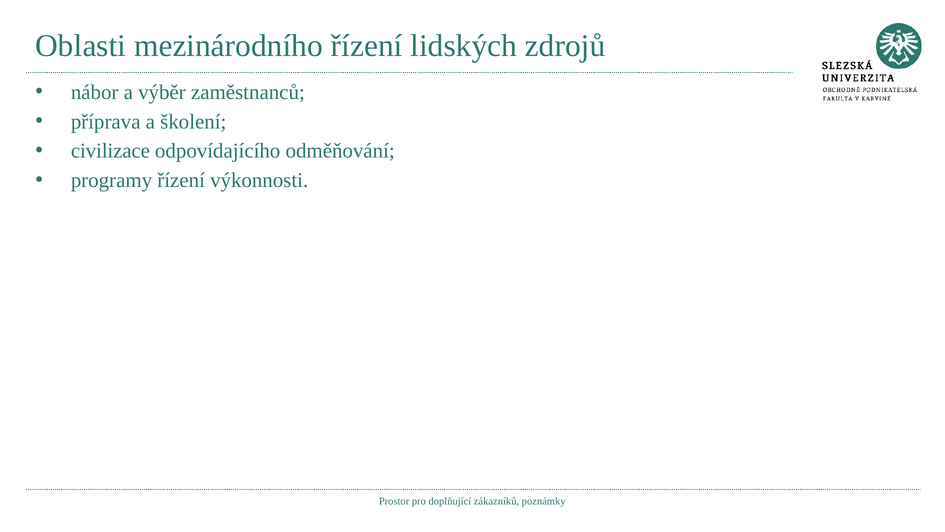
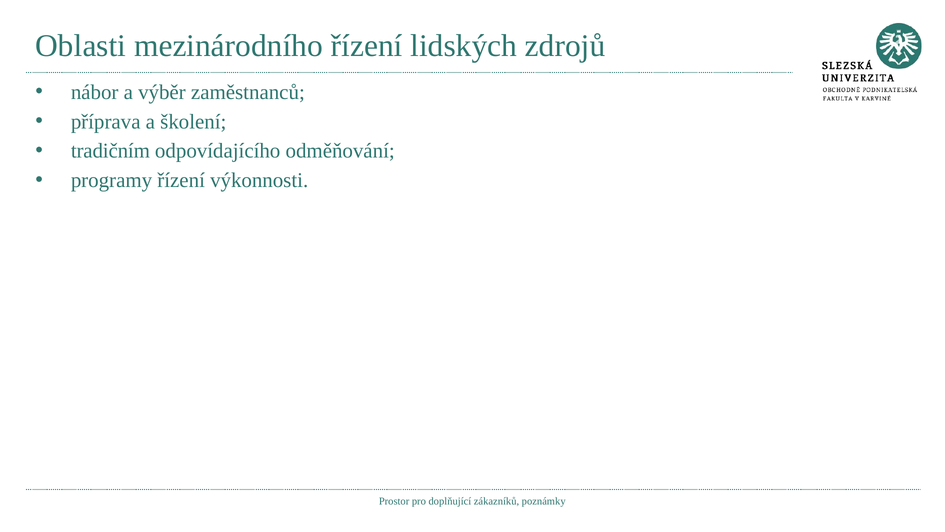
civilizace: civilizace -> tradičním (110, 151)
